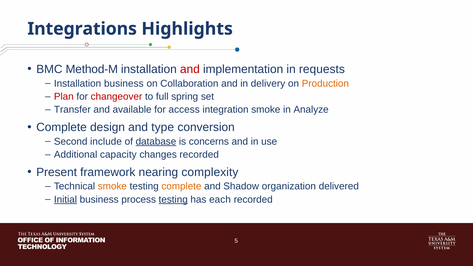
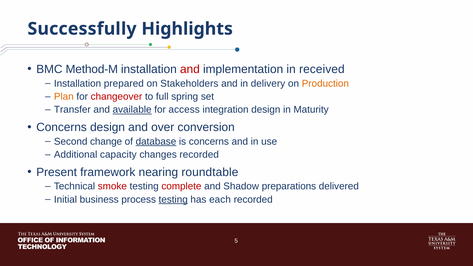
Integrations: Integrations -> Successfully (82, 29)
requests: requests -> received (322, 69)
Installation business: business -> prepared (124, 83)
Collaboration: Collaboration -> Stakeholders (189, 83)
Plan colour: red -> orange (64, 97)
available underline: none -> present (132, 110)
integration smoke: smoke -> design (266, 110)
Analyze: Analyze -> Maturity (311, 110)
Complete: Complete -> Concerns (62, 127)
type: type -> over (163, 127)
include: include -> change (106, 141)
complexity: complexity -> roundtable (210, 172)
smoke colour: orange -> red (112, 186)
complete colour: orange -> red (181, 186)
organization: organization -> preparations (289, 186)
Initial underline: present -> none (65, 199)
